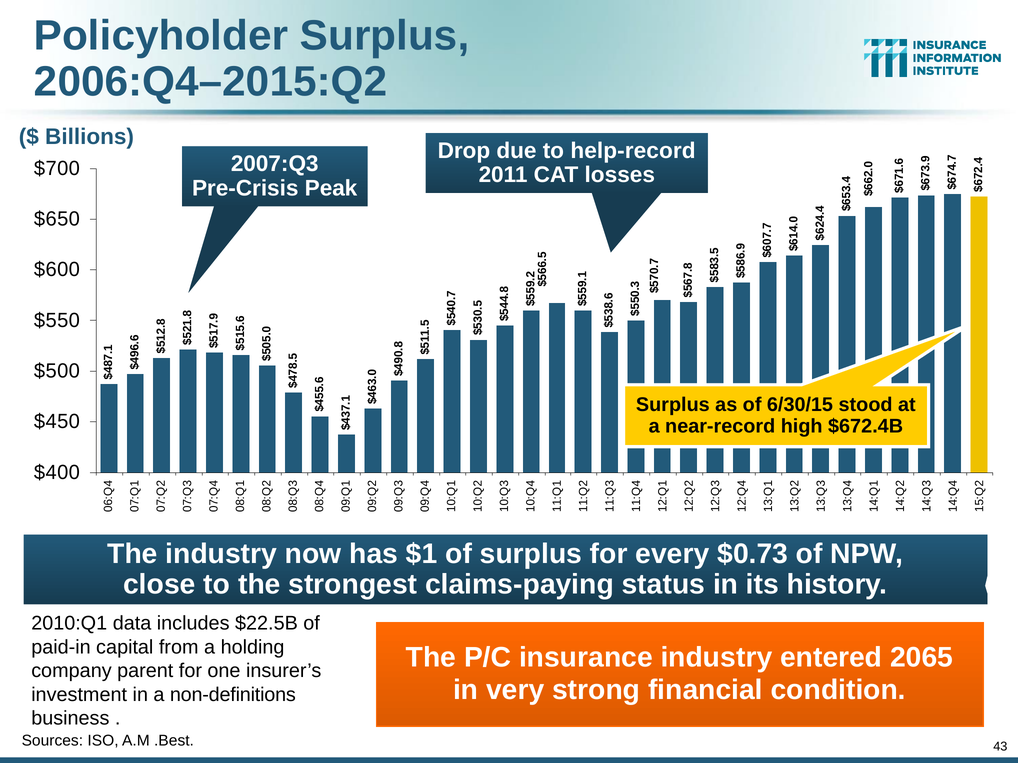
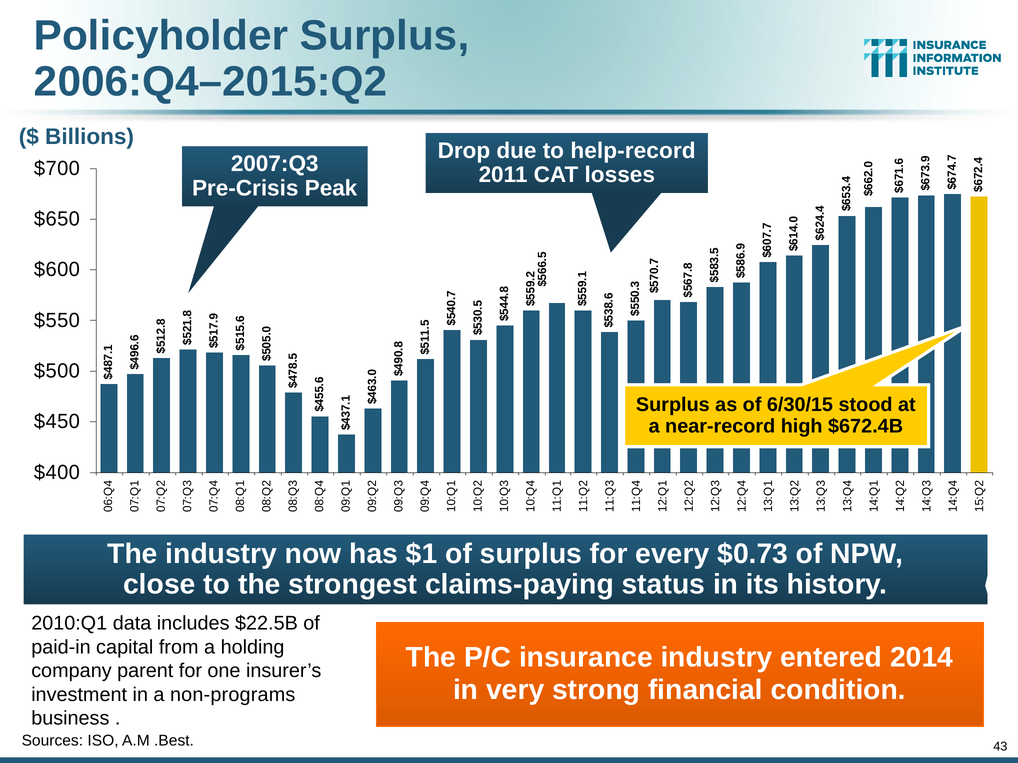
2065: 2065 -> 2014 (922, 658)
non-definitions: non-definitions -> non-programs (233, 695)
